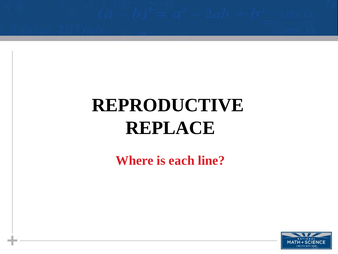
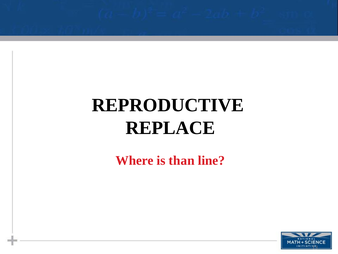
each: each -> than (182, 160)
